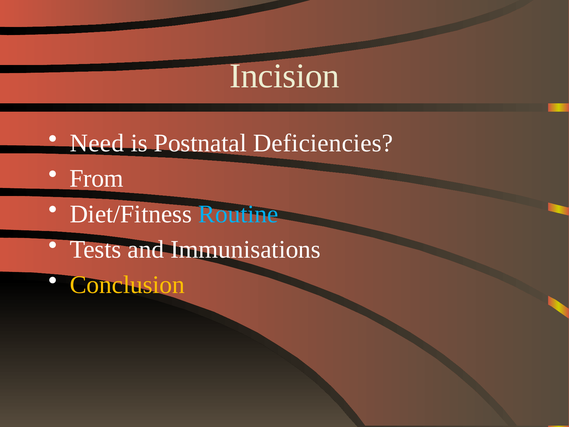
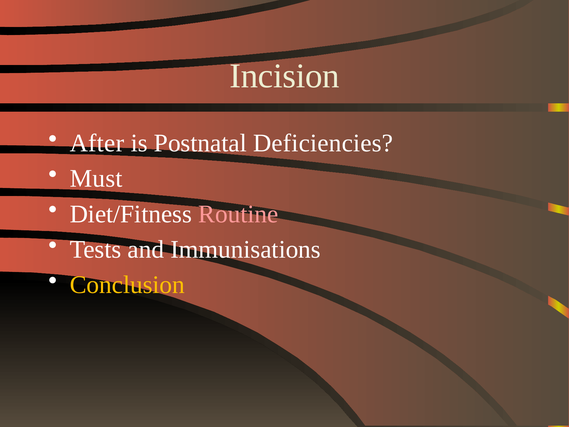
Need: Need -> After (97, 143)
From: From -> Must (96, 178)
Routine colour: light blue -> pink (238, 214)
